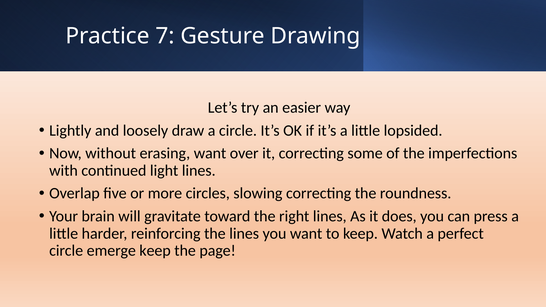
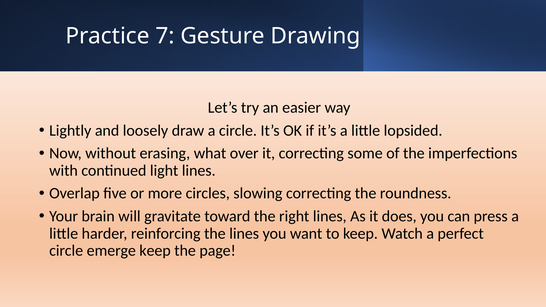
erasing want: want -> what (210, 153)
